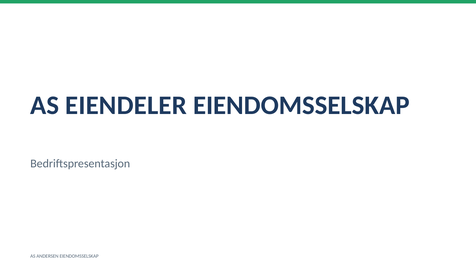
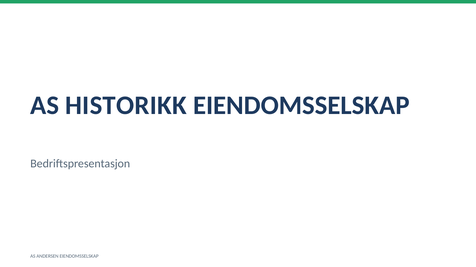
EIENDELER: EIENDELER -> HISTORIKK (126, 106)
